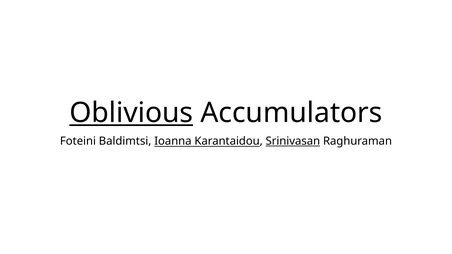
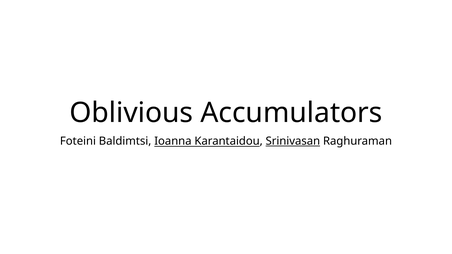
Oblivious underline: present -> none (131, 113)
